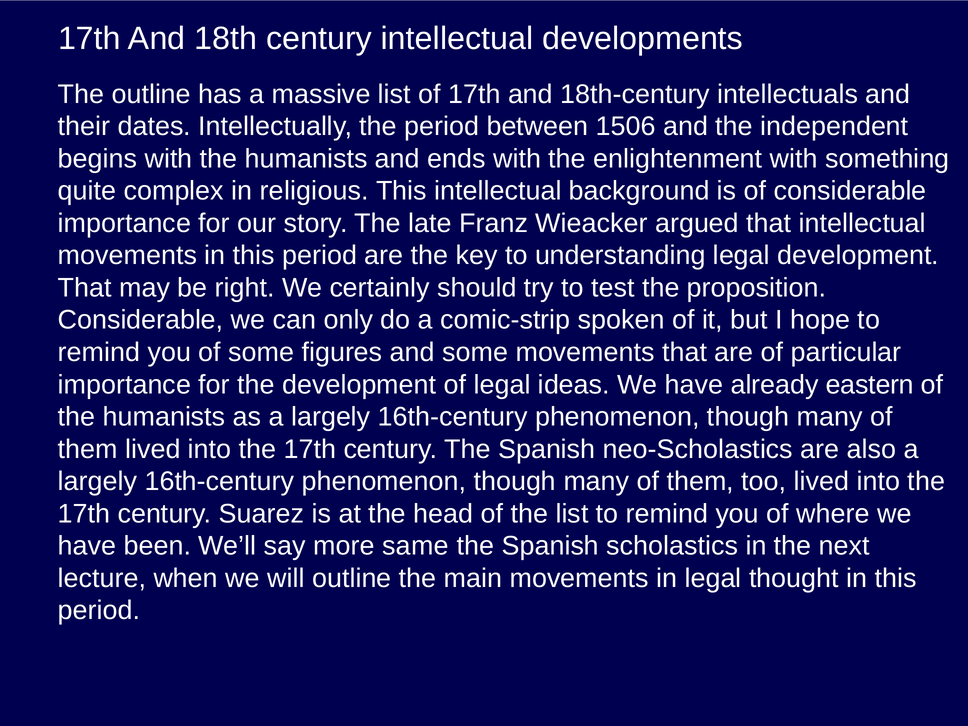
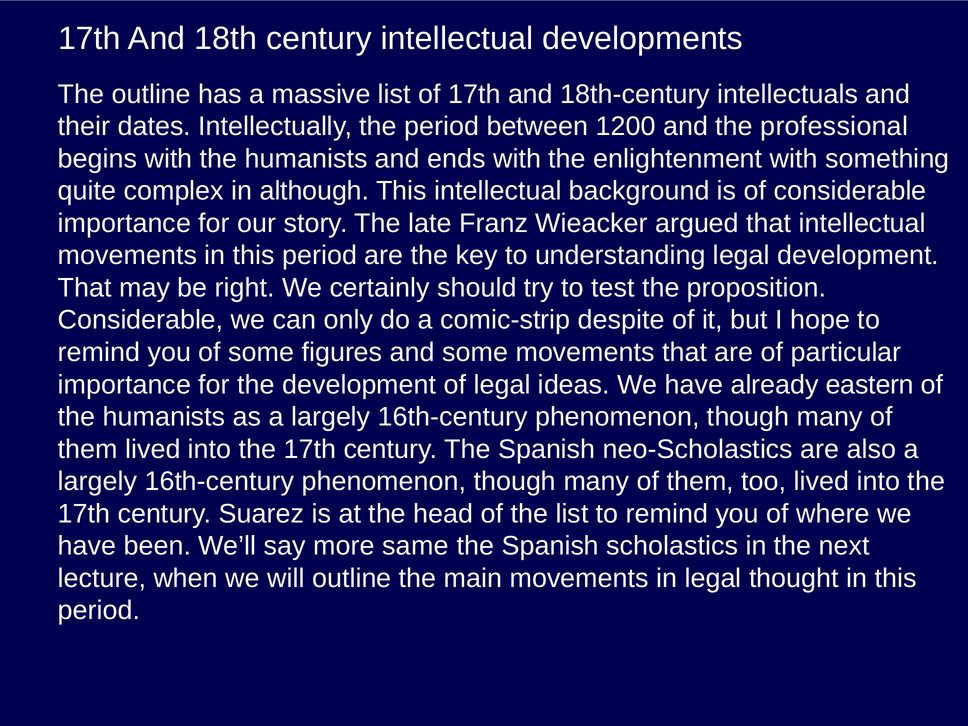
1506: 1506 -> 1200 (626, 126)
independent: independent -> professional (834, 126)
religious: religious -> although (314, 191)
spoken: spoken -> despite (621, 320)
